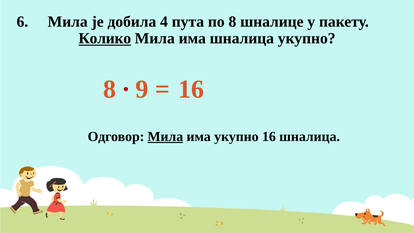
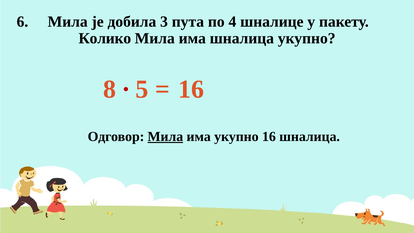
4: 4 -> 3 (164, 22)
по 8: 8 -> 4 (232, 22)
Колико underline: present -> none (105, 38)
9: 9 -> 5 (142, 89)
